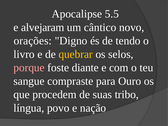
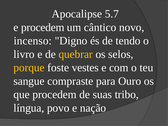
5.5: 5.5 -> 5.7 (112, 14)
e alvejaram: alvejaram -> procedem (43, 27)
orações: orações -> incenso (33, 41)
porque colour: pink -> yellow (29, 68)
diante: diante -> vestes (85, 68)
